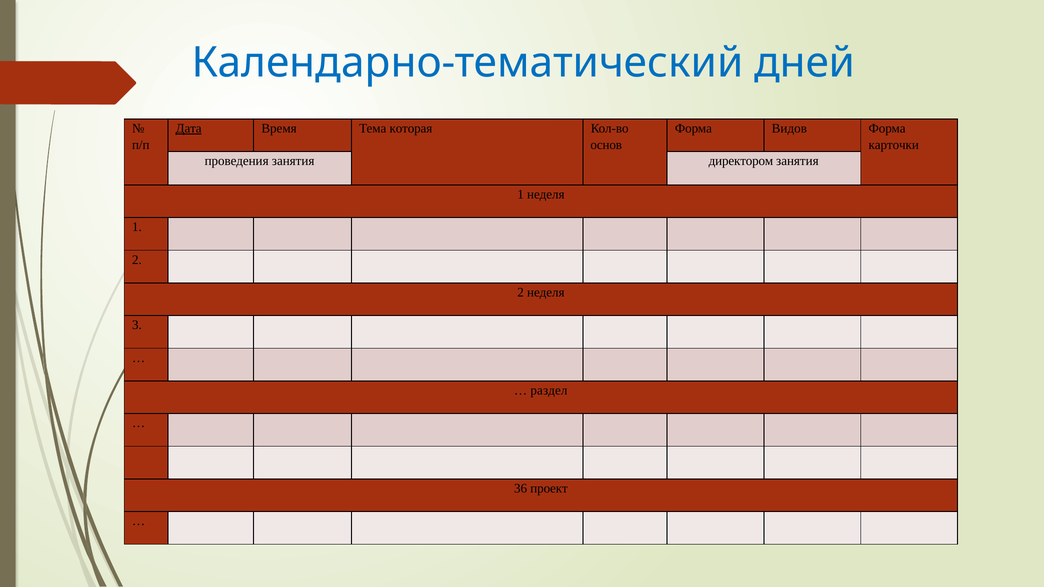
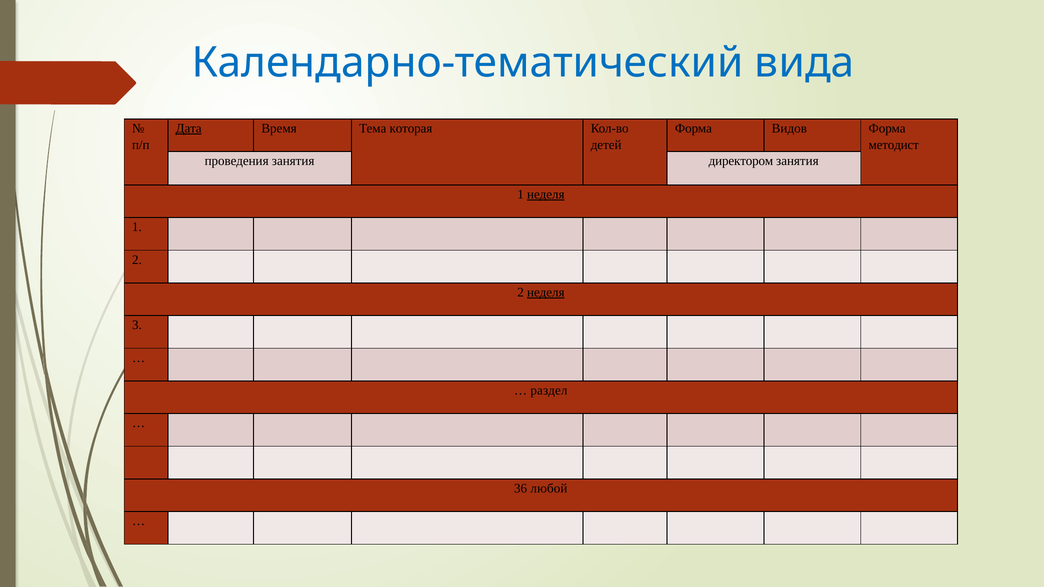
дней: дней -> вида (804, 63)
основ: основ -> детей (606, 145)
карточки: карточки -> методист (894, 145)
неделя underline: none -> present (546, 194)
неделя underline: none -> present (546, 293)
проект: проект -> любой (549, 489)
